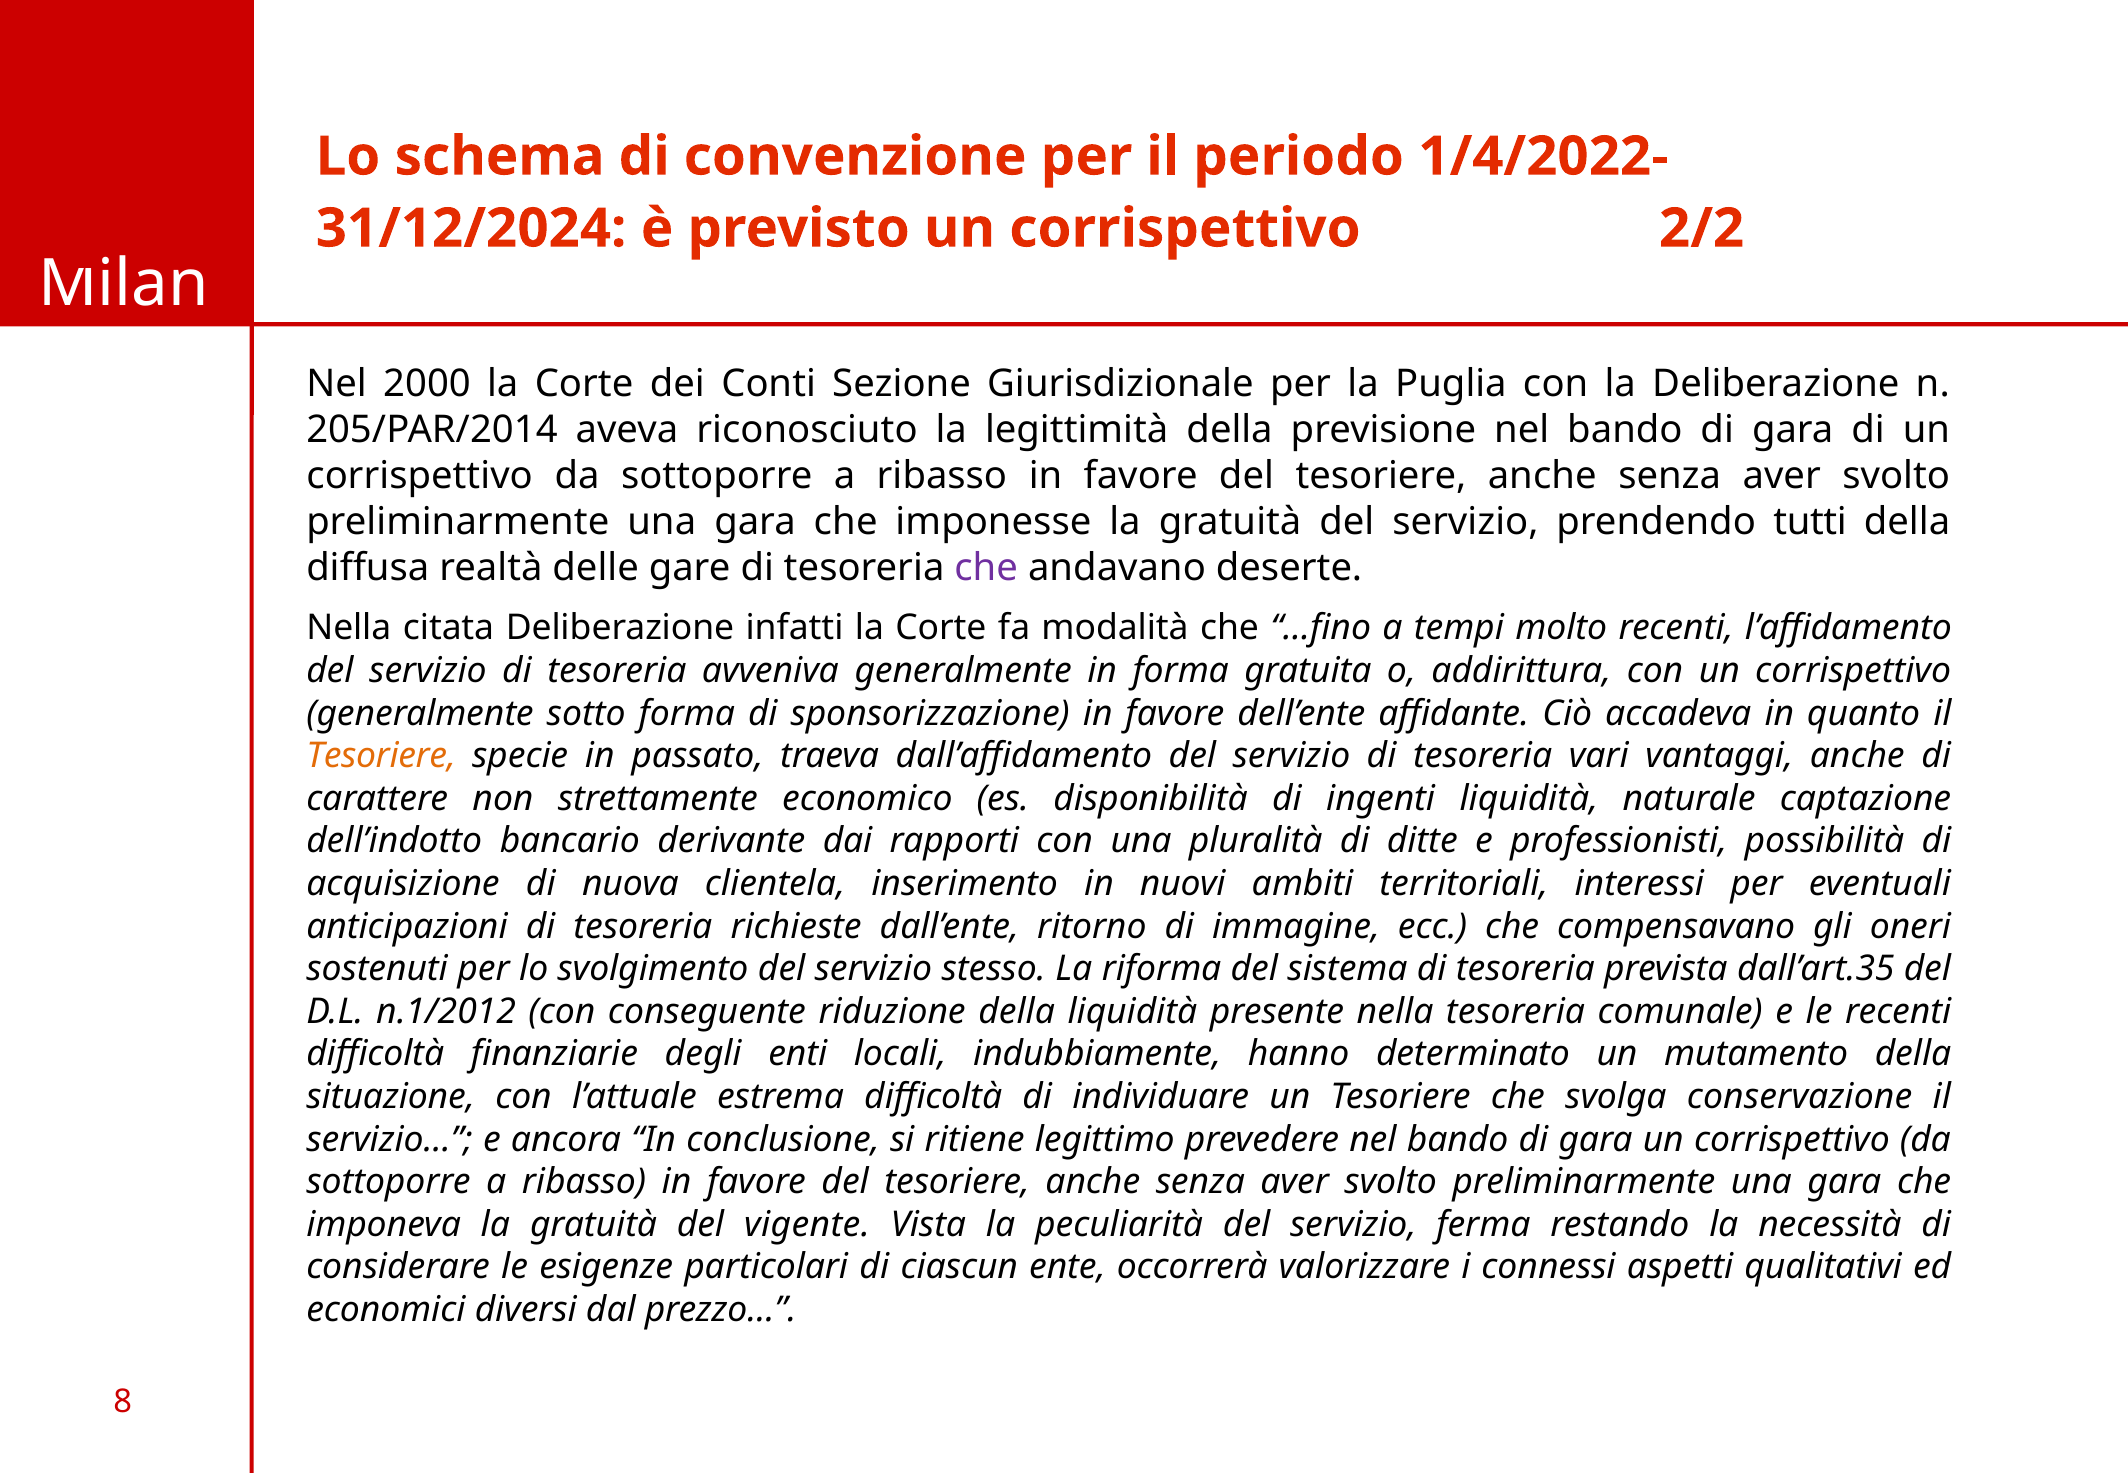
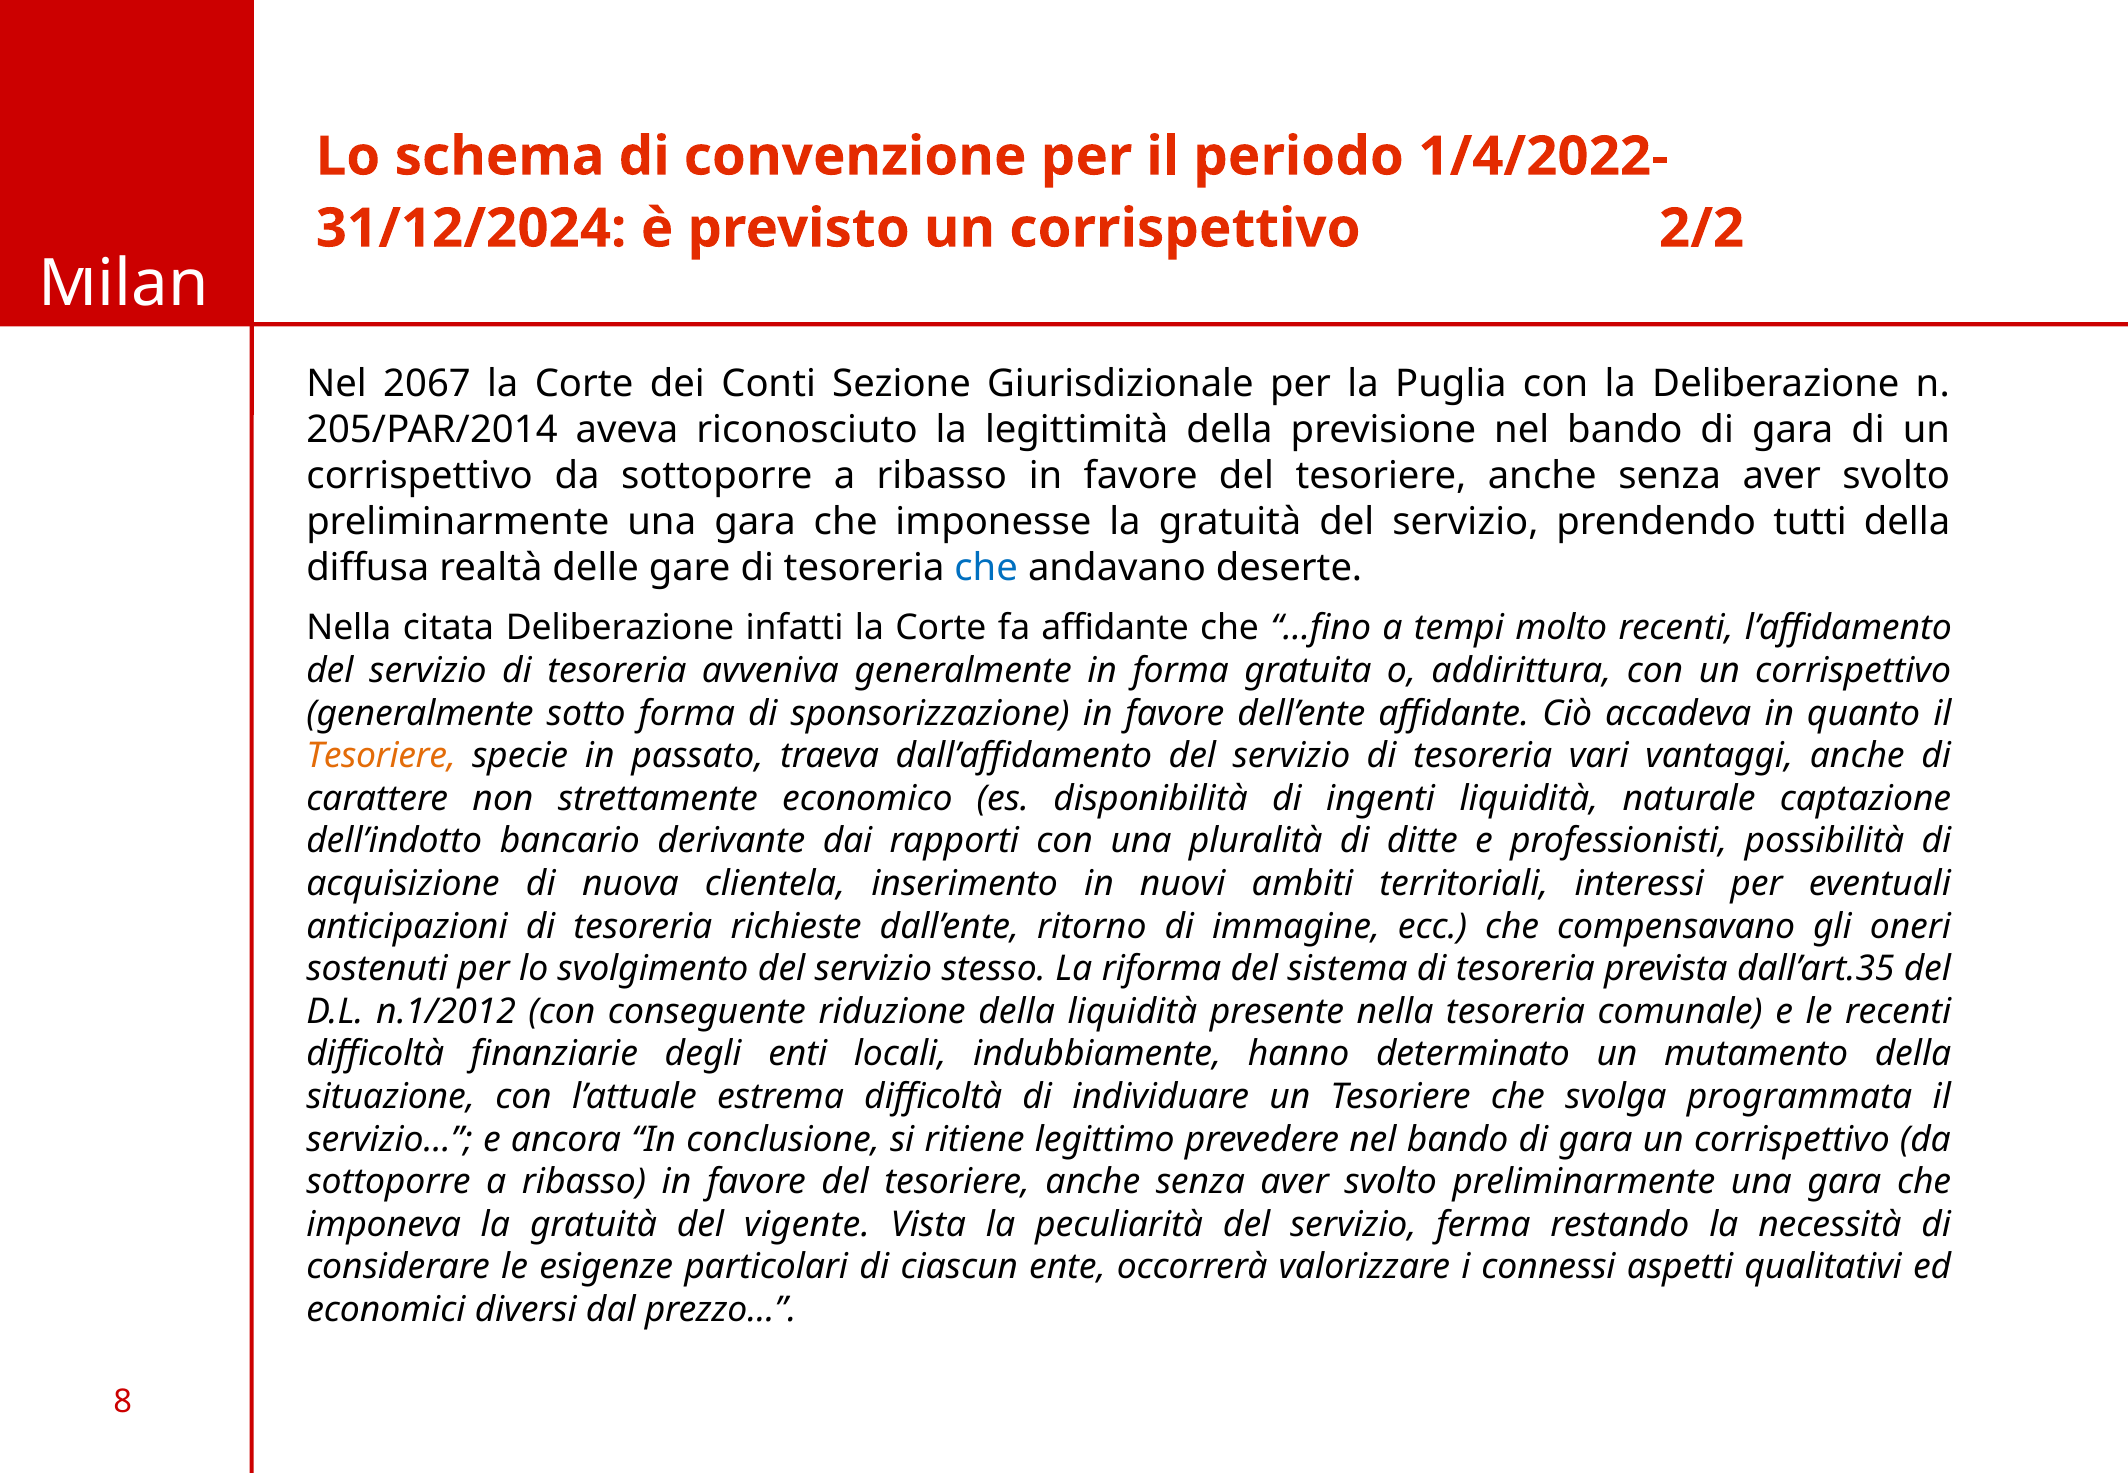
2000: 2000 -> 2067 (427, 384)
che colour: purple -> blue (986, 568)
fa modalità: modalità -> affidante (1115, 628)
conservazione: conservazione -> programmata (1800, 1097)
